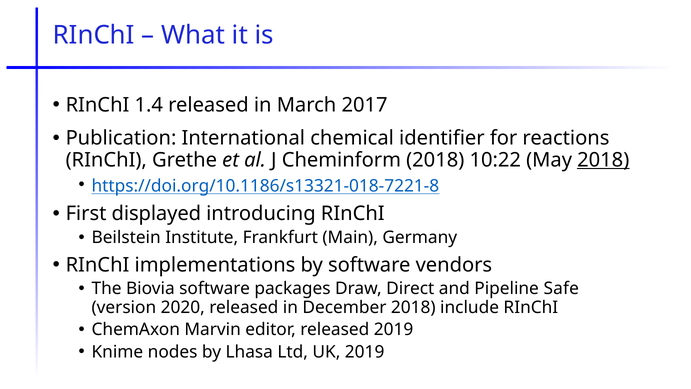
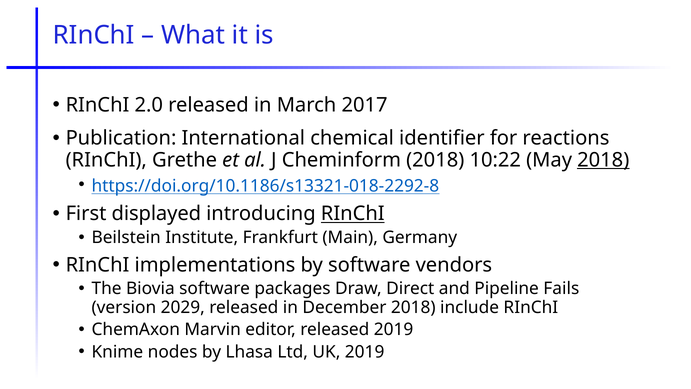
1.4: 1.4 -> 2.0 (149, 105)
https://doi.org/10.1186/s13321-018-7221-8: https://doi.org/10.1186/s13321-018-7221-8 -> https://doi.org/10.1186/s13321-018-2292-8 (265, 186)
RInChI underline: none -> present (353, 214)
Safe: Safe -> Fails (561, 289)
2020: 2020 -> 2029 (183, 307)
